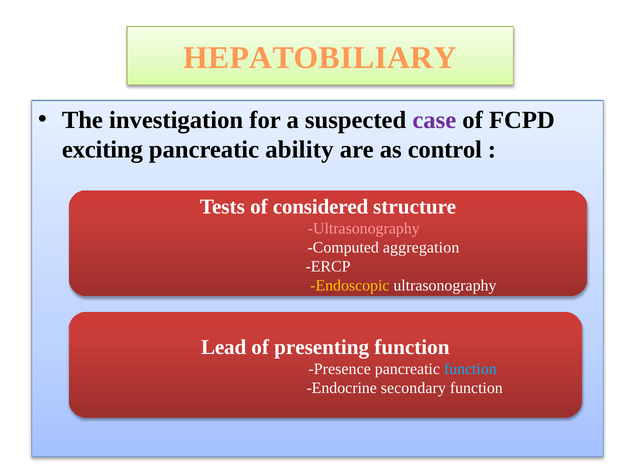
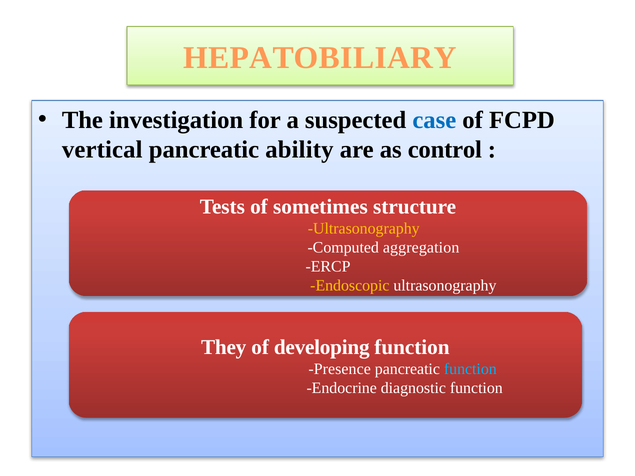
case colour: purple -> blue (434, 120)
exciting: exciting -> vertical (102, 150)
considered: considered -> sometimes (320, 207)
Ultrasonography colour: pink -> yellow (364, 229)
Lead: Lead -> They (224, 348)
presenting: presenting -> developing (322, 348)
secondary: secondary -> diagnostic (413, 388)
